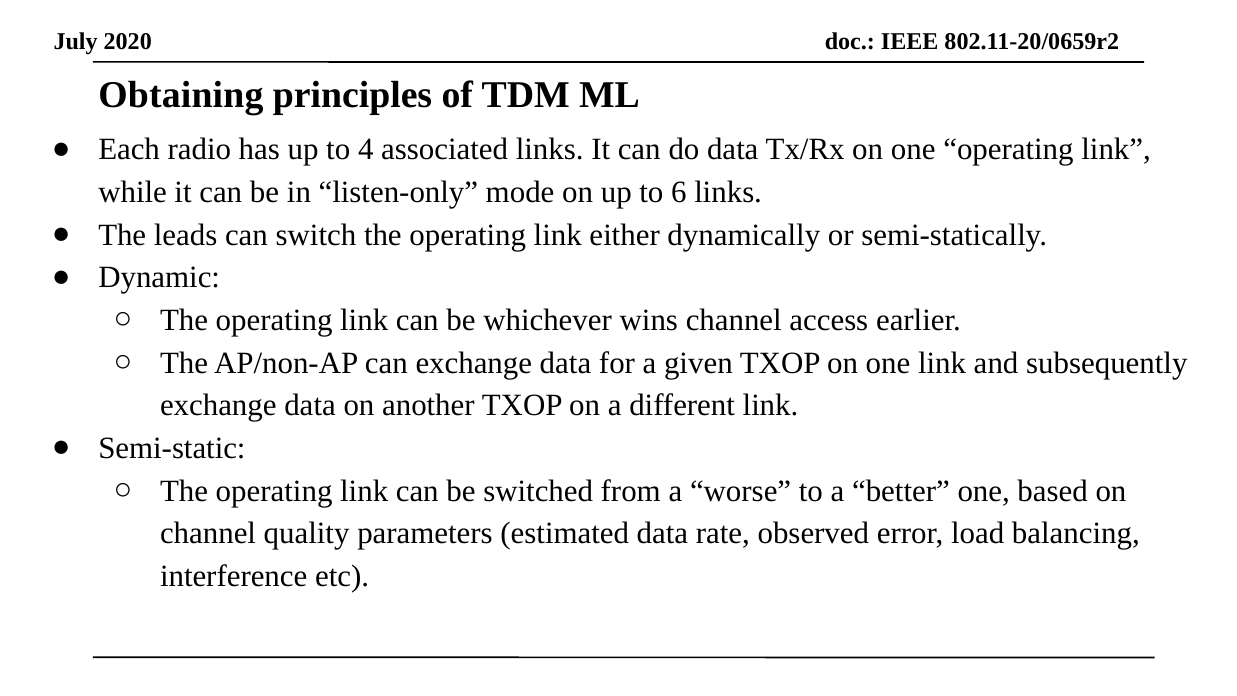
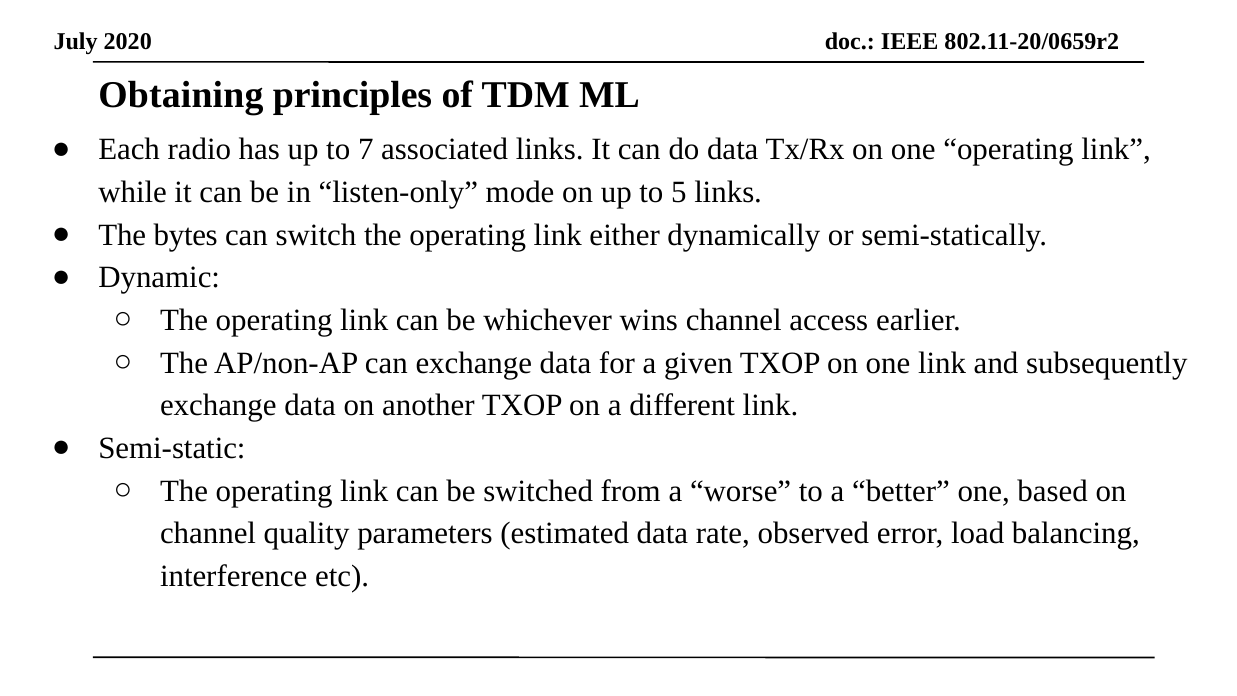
4: 4 -> 7 (366, 149)
6: 6 -> 5 (679, 192)
leads: leads -> bytes (186, 235)
